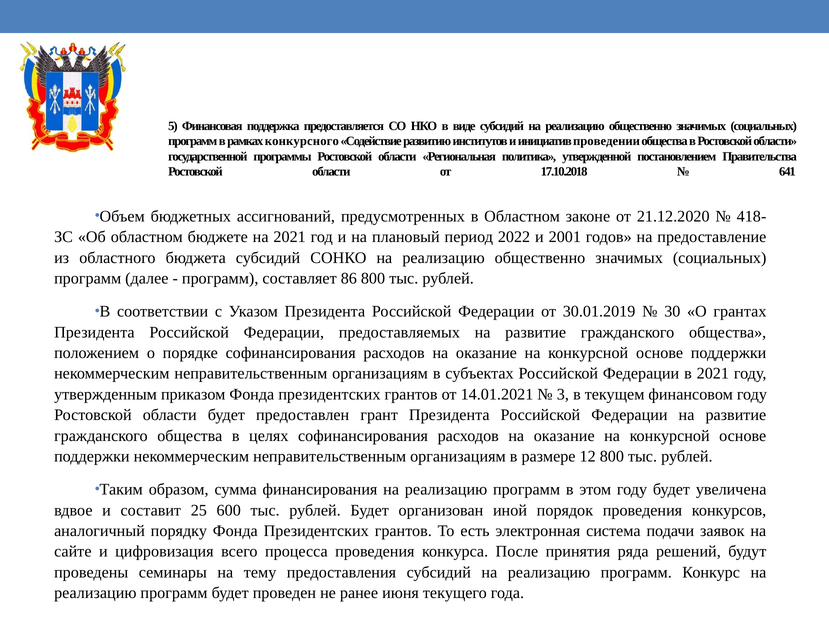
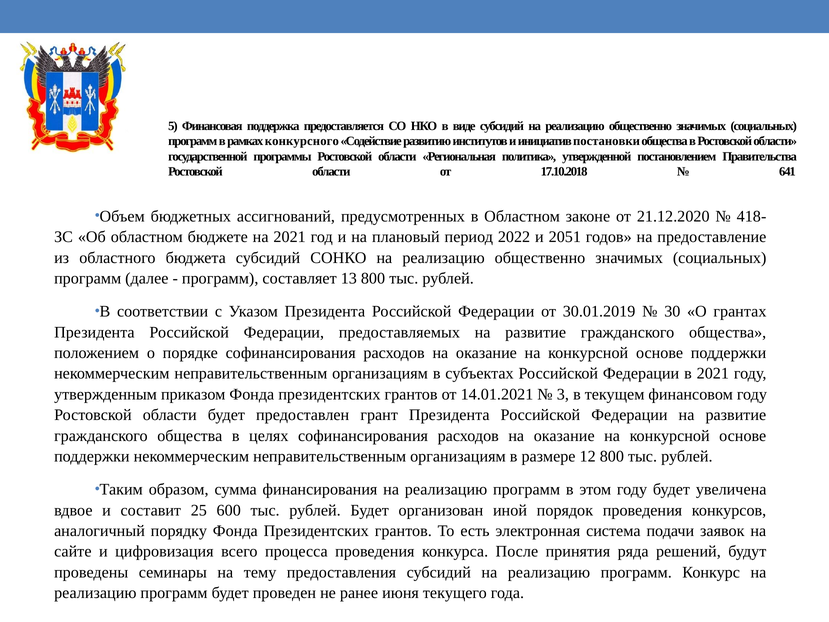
проведении: проведении -> постановки (607, 141)
2001: 2001 -> 2051 (565, 237)
86: 86 -> 13 (349, 278)
